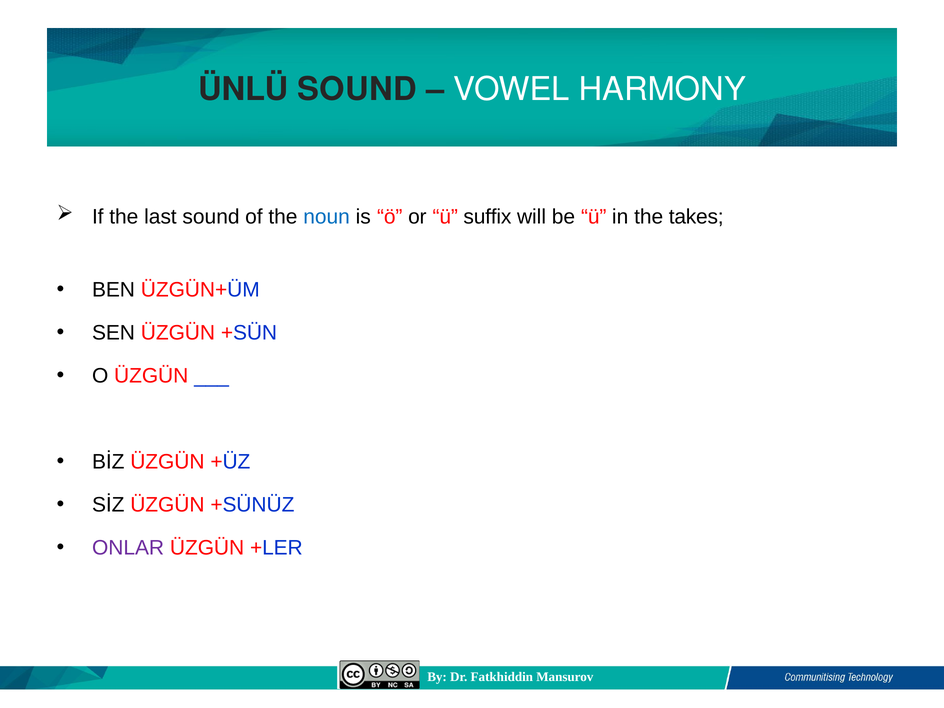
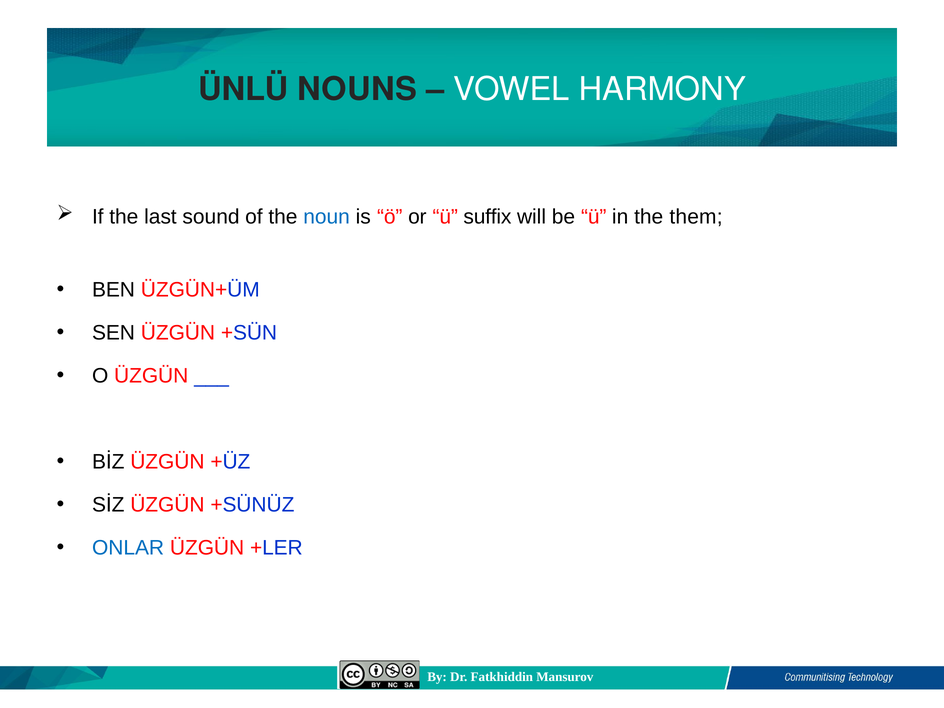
ÜNLÜ SOUND: SOUND -> NOUNS (357, 90)
takes: takes -> them (696, 217)
ONLAR colour: purple -> blue (128, 548)
